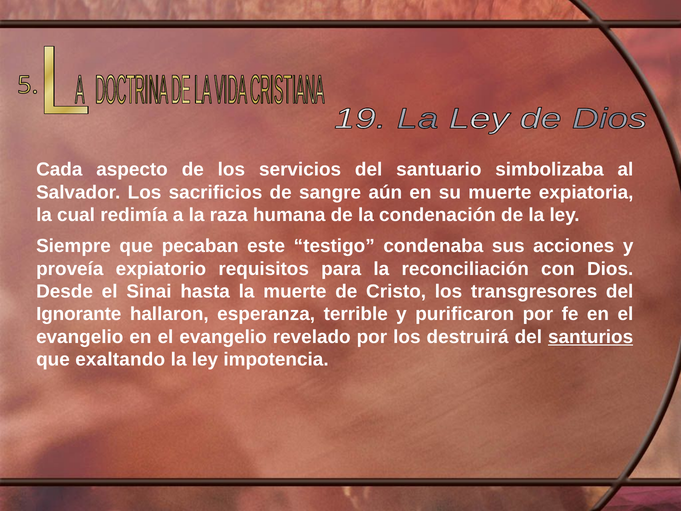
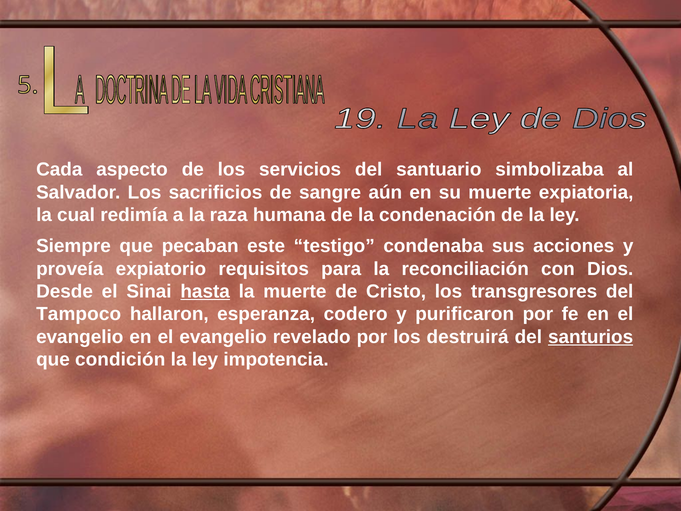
hasta underline: none -> present (205, 291)
Ignorante: Ignorante -> Tampoco (79, 314)
terrible: terrible -> codero (356, 314)
exaltando: exaltando -> condición (120, 359)
